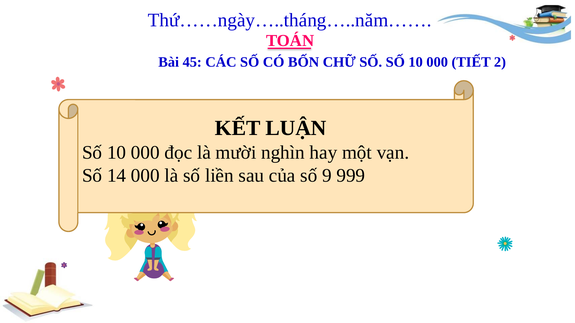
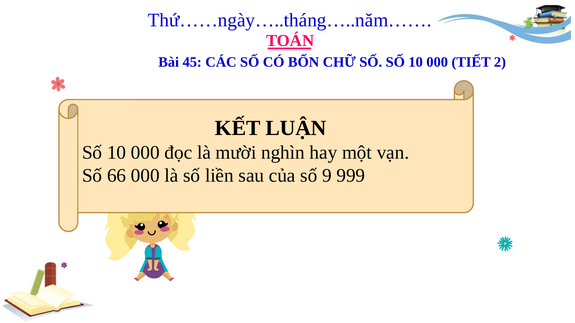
14: 14 -> 66 (117, 176)
